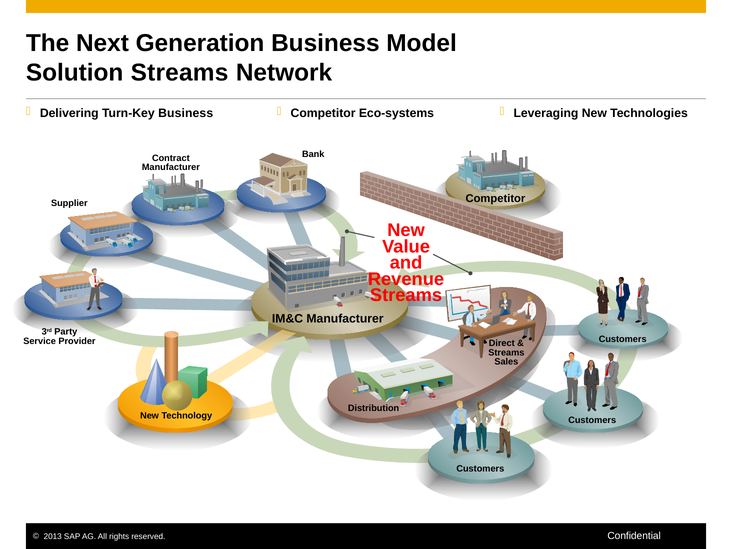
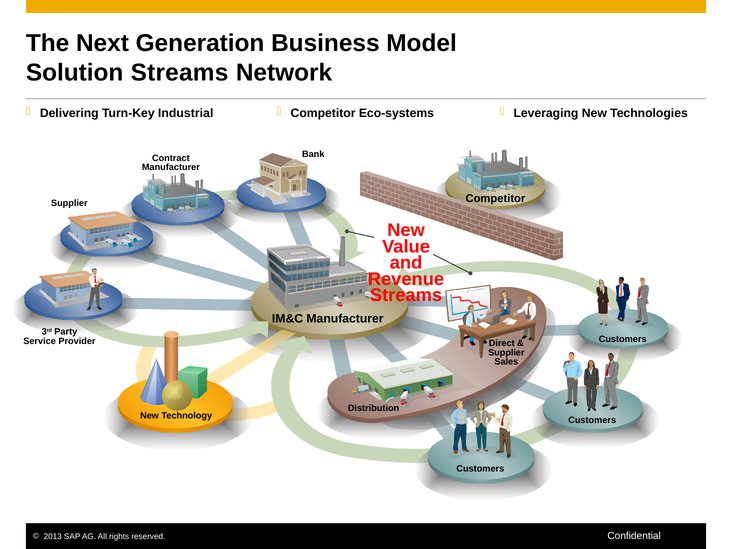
Turn-Key Business: Business -> Industrial (186, 113)
Streams: Streams -> Supplier (506, 353)
